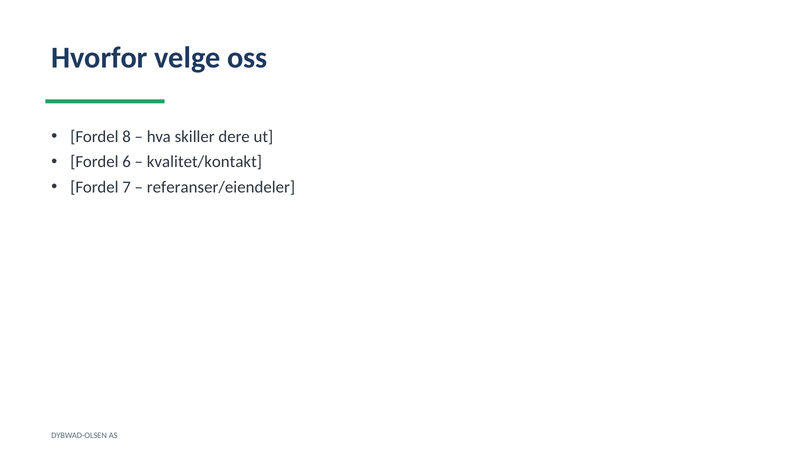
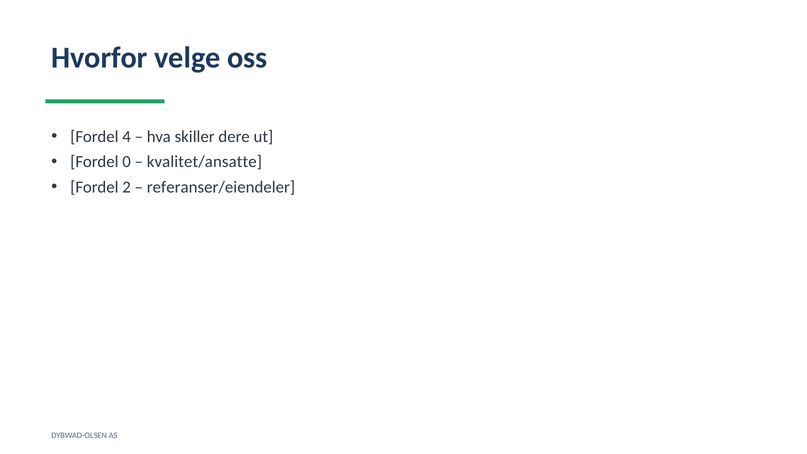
8: 8 -> 4 (127, 137)
6: 6 -> 0 (127, 162)
kvalitet/kontakt: kvalitet/kontakt -> kvalitet/ansatte (204, 162)
7: 7 -> 2 (127, 187)
